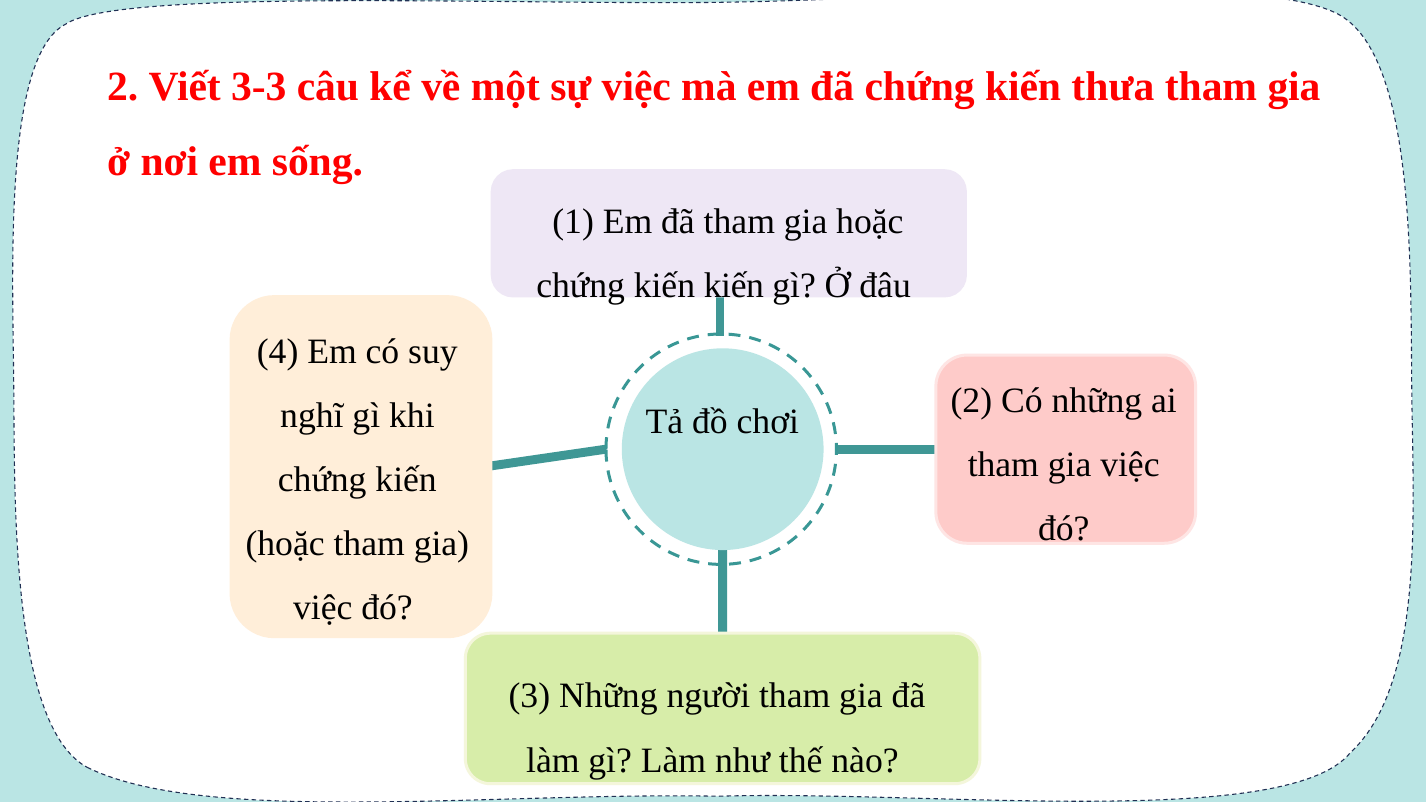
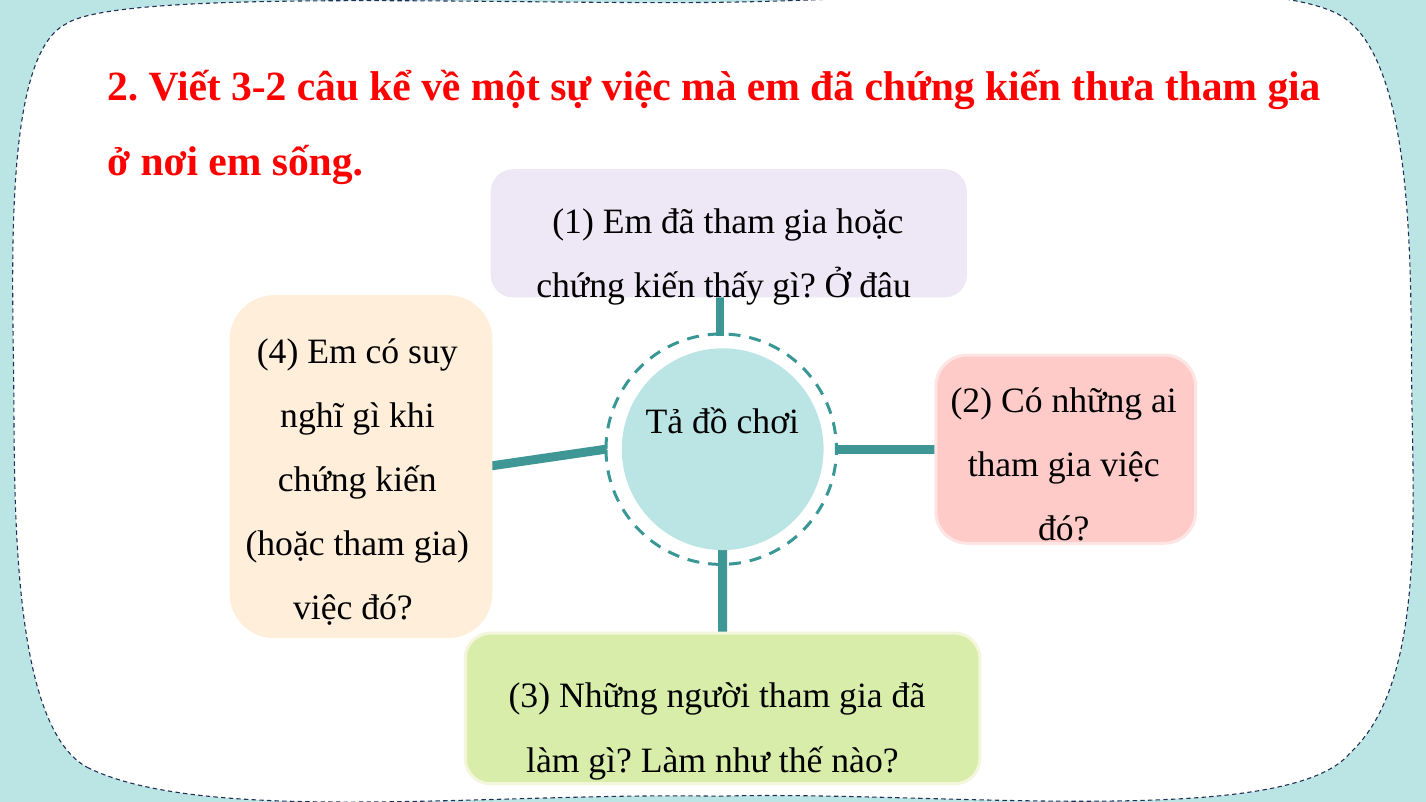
3-3: 3-3 -> 3-2 (259, 87)
kiến kiến: kiến -> thấy (734, 286)
